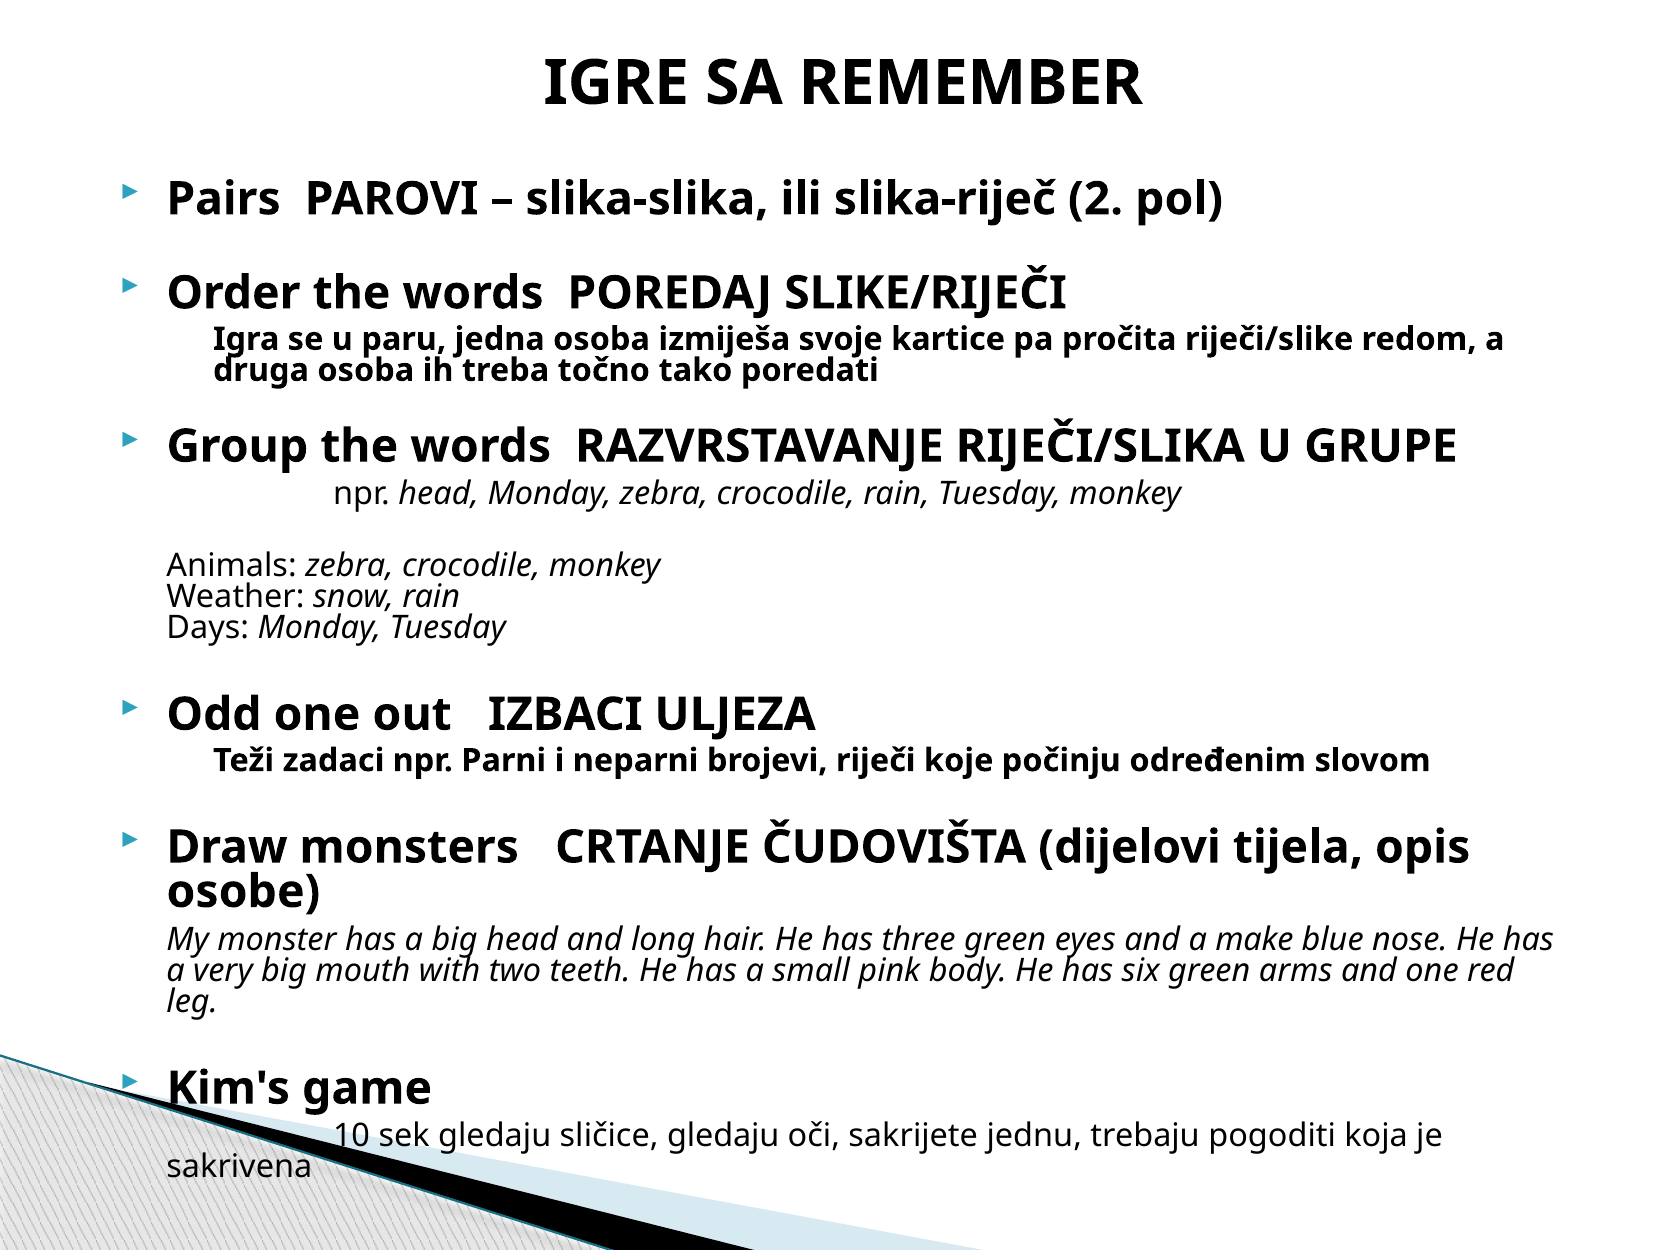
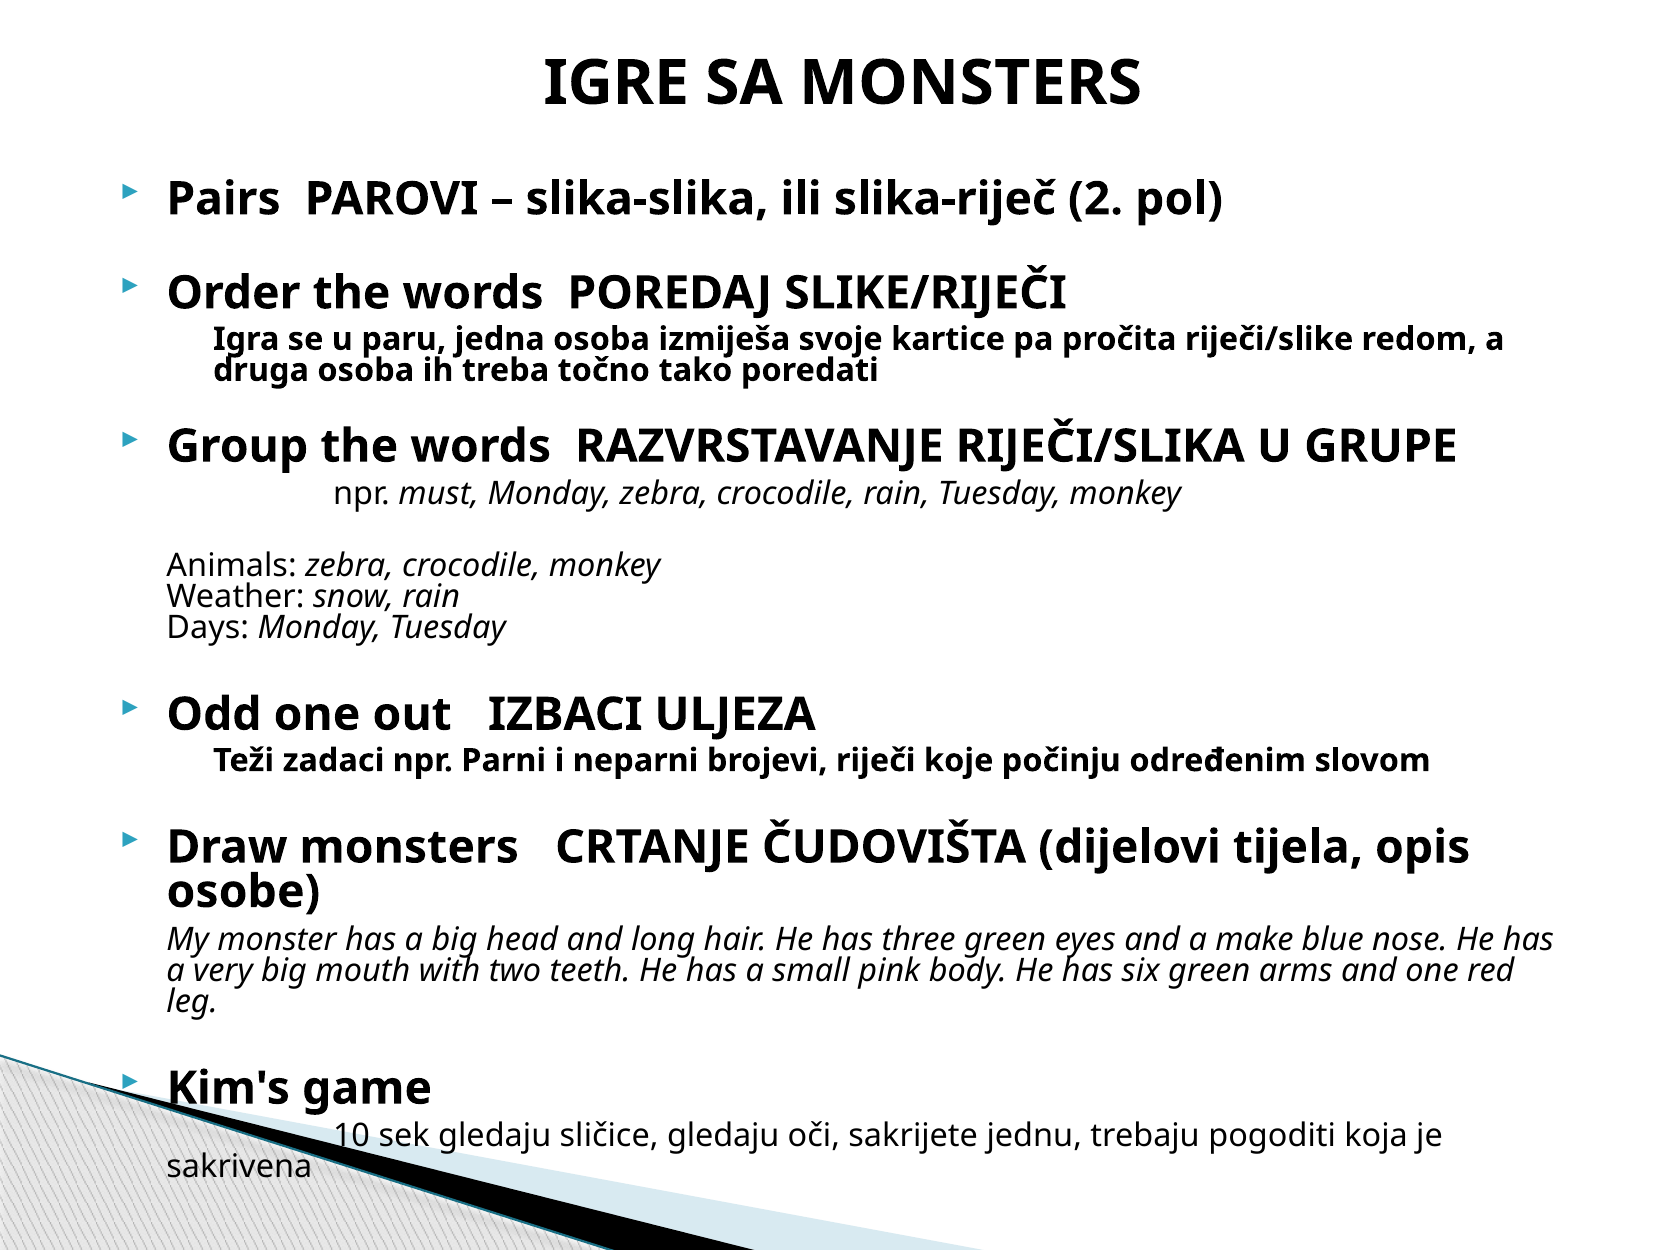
SA REMEMBER: REMEMBER -> MONSTERS (970, 83)
npr head: head -> must (439, 494)
